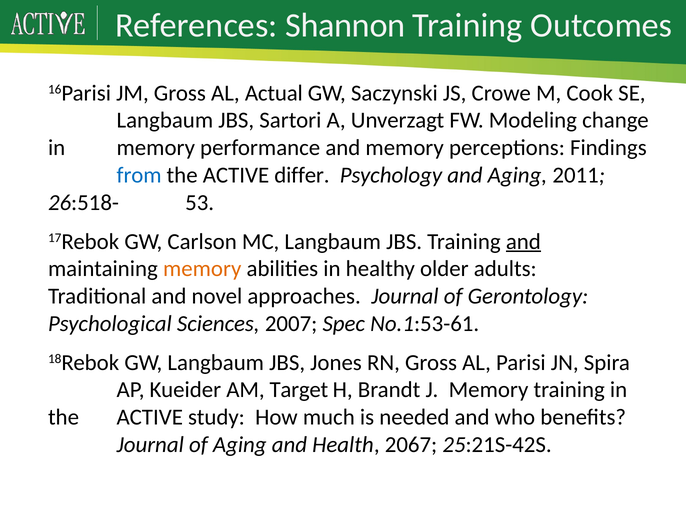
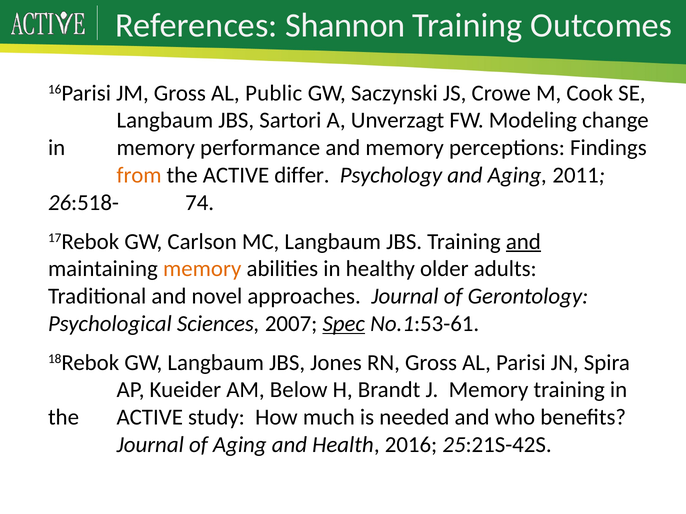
Actual: Actual -> Public (274, 93)
from colour: blue -> orange (139, 175)
53: 53 -> 74 (200, 203)
Spec underline: none -> present (344, 324)
Target: Target -> Below (299, 390)
2067: 2067 -> 2016 (411, 445)
